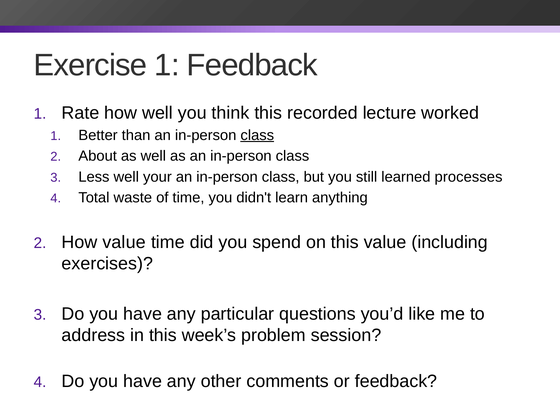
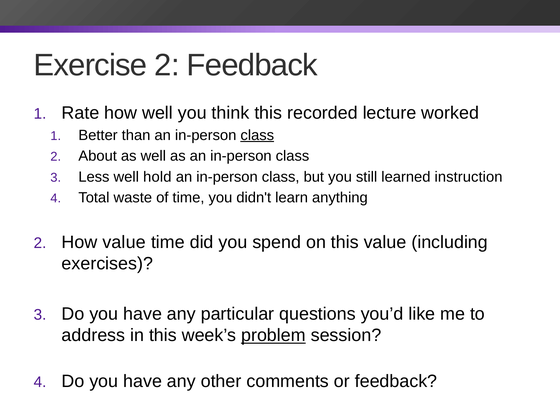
Exercise 1: 1 -> 2 (167, 65)
your: your -> hold (157, 177)
processes: processes -> instruction (469, 177)
problem underline: none -> present (273, 335)
